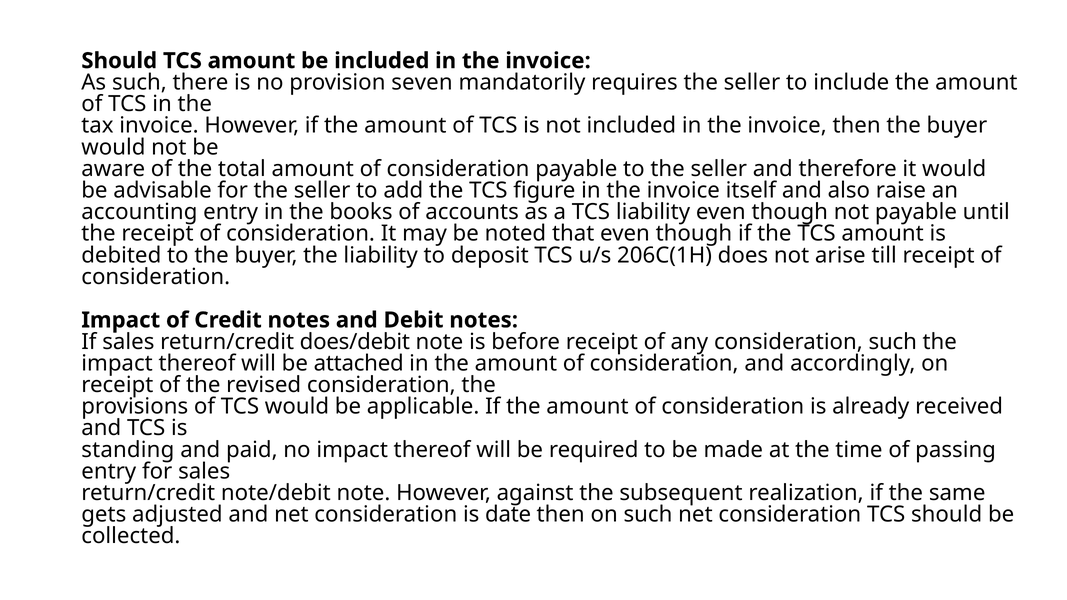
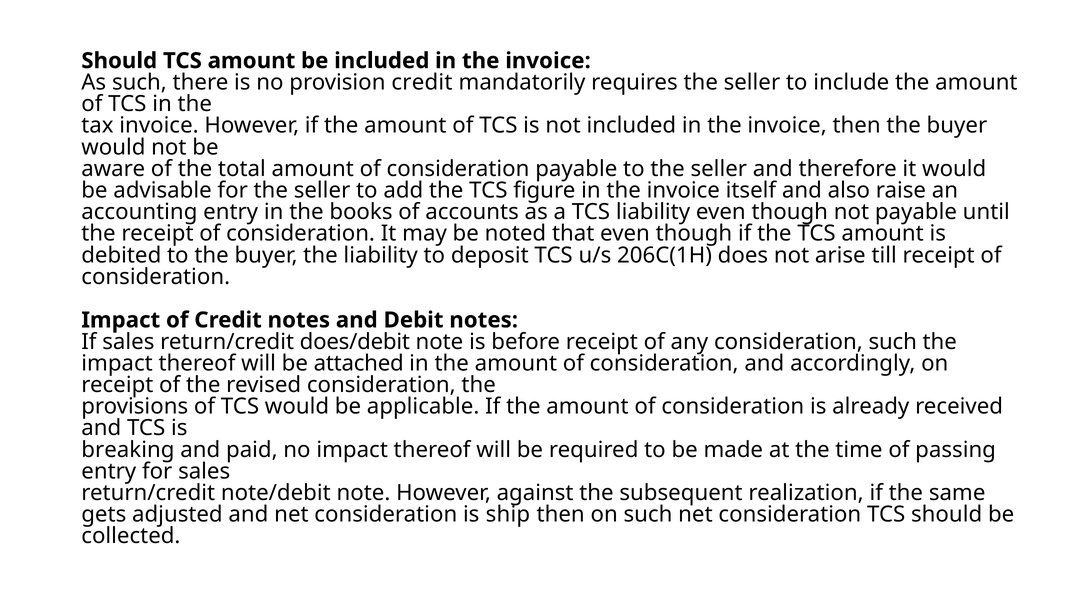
provision seven: seven -> credit (422, 82)
standing: standing -> breaking (128, 450)
date: date -> ship (508, 515)
